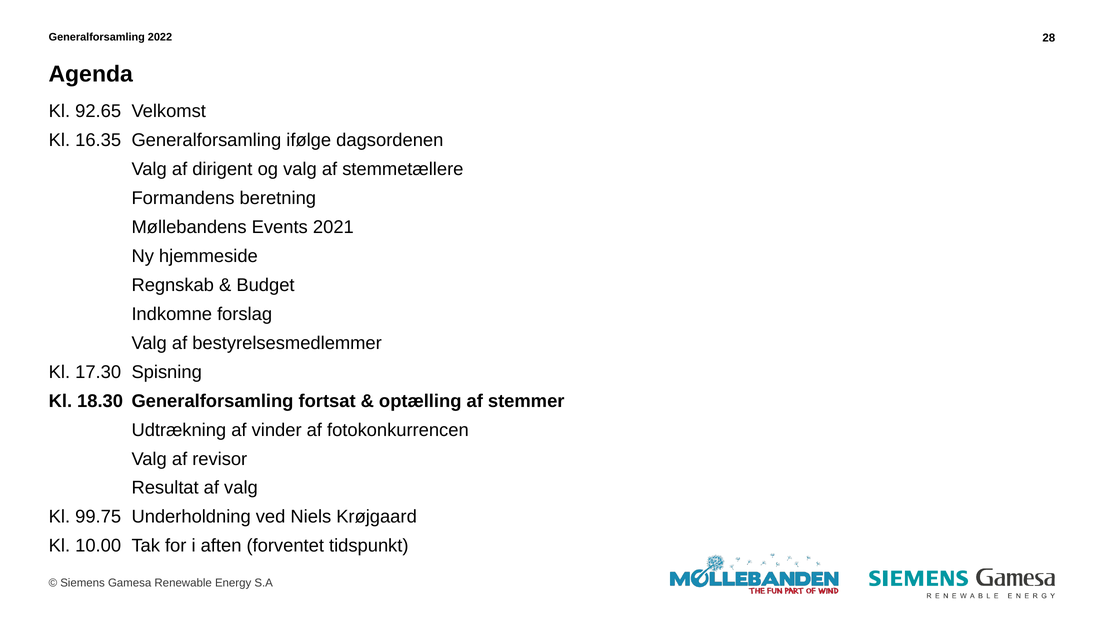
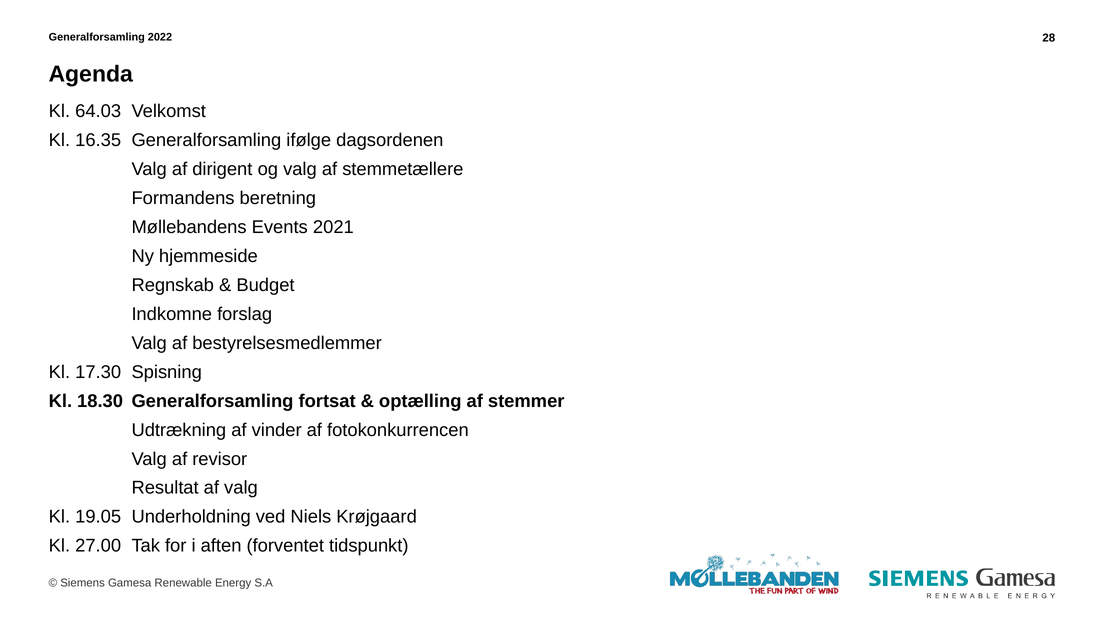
92.65: 92.65 -> 64.03 (98, 111)
99.75: 99.75 -> 19.05 (98, 517)
10.00: 10.00 -> 27.00 (98, 546)
